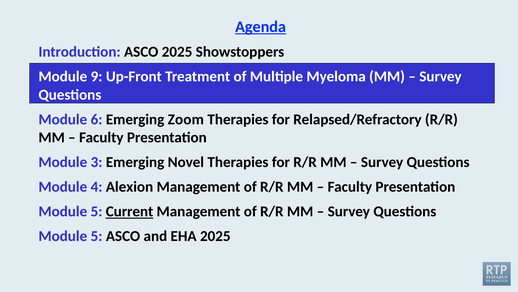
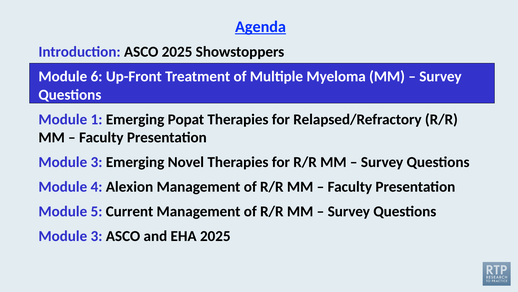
9: 9 -> 6 (97, 76)
6: 6 -> 1 (97, 119)
Zoom: Zoom -> Popat (186, 119)
Current underline: present -> none (130, 211)
5: 5 -> 3 (97, 236)
